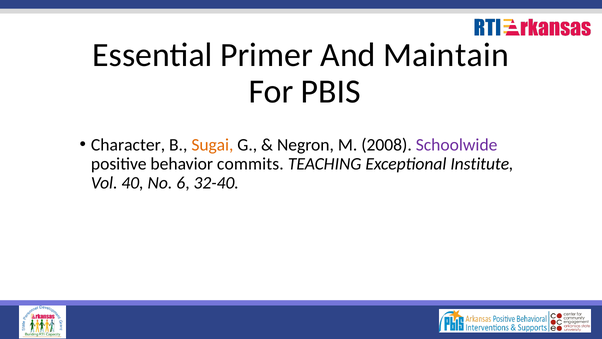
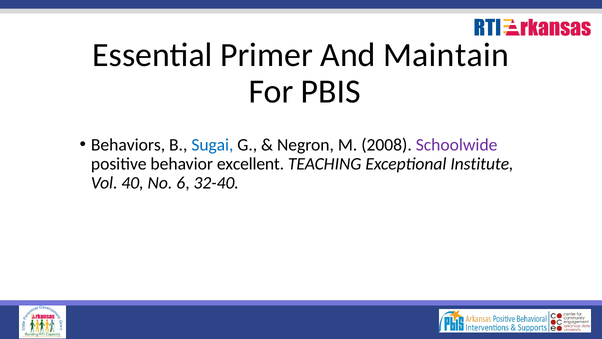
Character: Character -> Behaviors (128, 145)
Sugai colour: orange -> blue (212, 145)
commits: commits -> excellent (251, 164)
